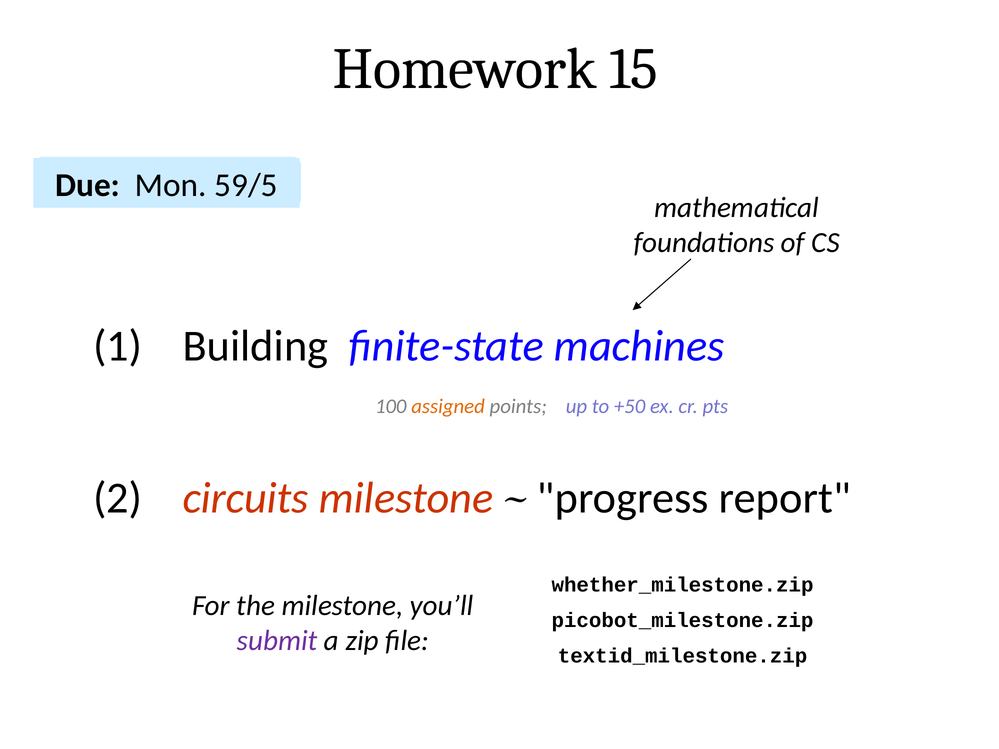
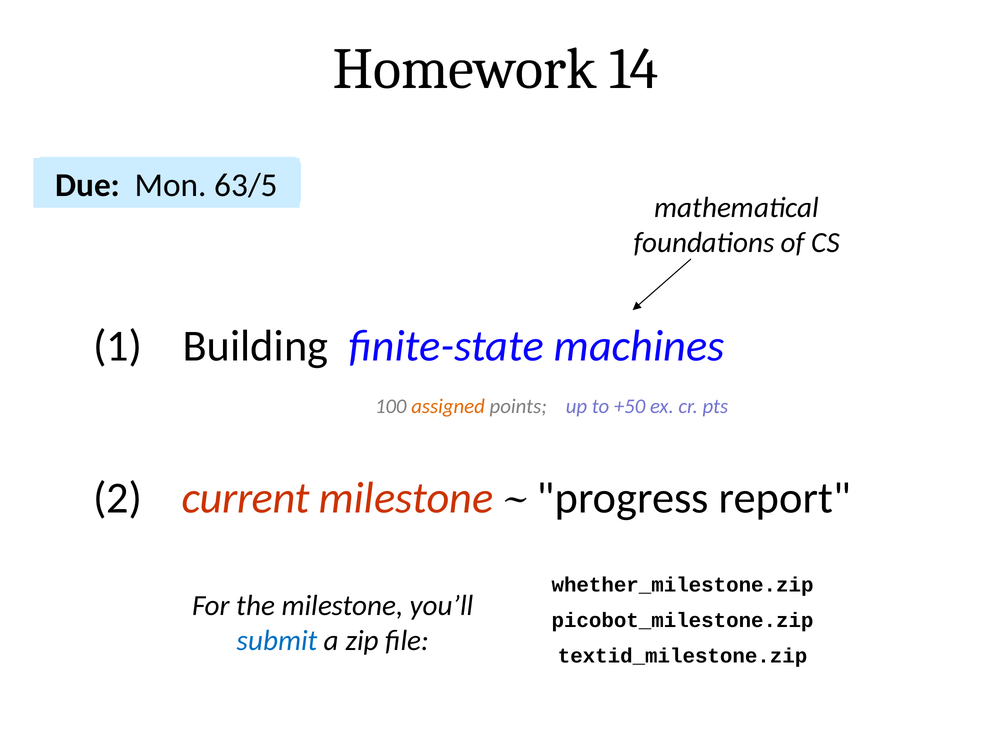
15: 15 -> 14 (634, 69)
59/5: 59/5 -> 63/5 (246, 185)
circuits: circuits -> current (246, 498)
submit colour: purple -> blue (277, 641)
